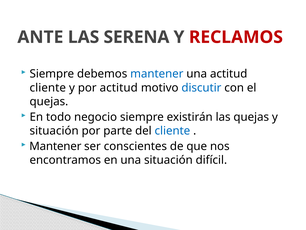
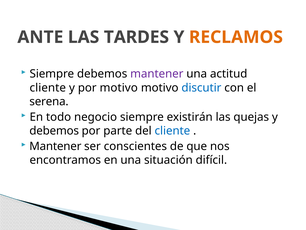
SERENA: SERENA -> TARDES (136, 37)
RECLAMOS colour: red -> orange (236, 37)
mantener colour: blue -> purple (157, 74)
por actitud: actitud -> motivo (119, 88)
quejas: quejas -> serena (49, 101)
situación: situación -> debemos (54, 131)
